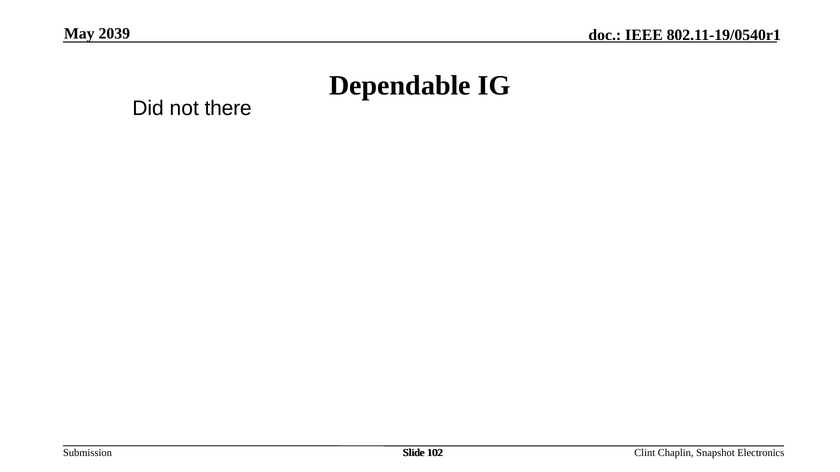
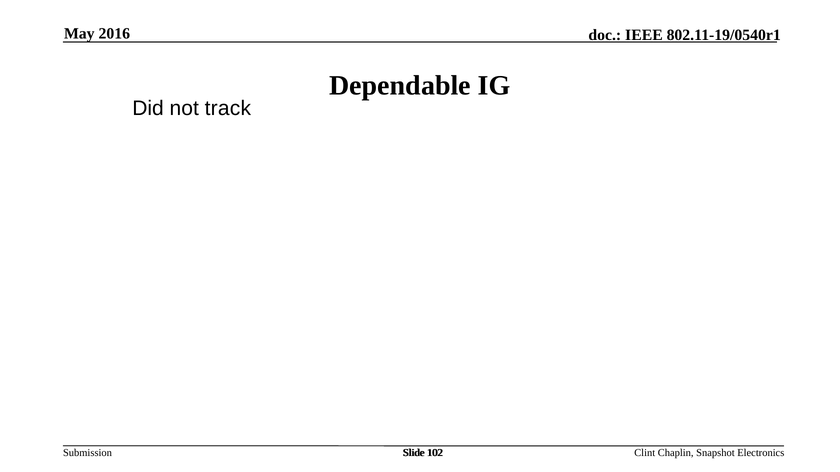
2039: 2039 -> 2016 (114, 33)
there: there -> track (228, 108)
